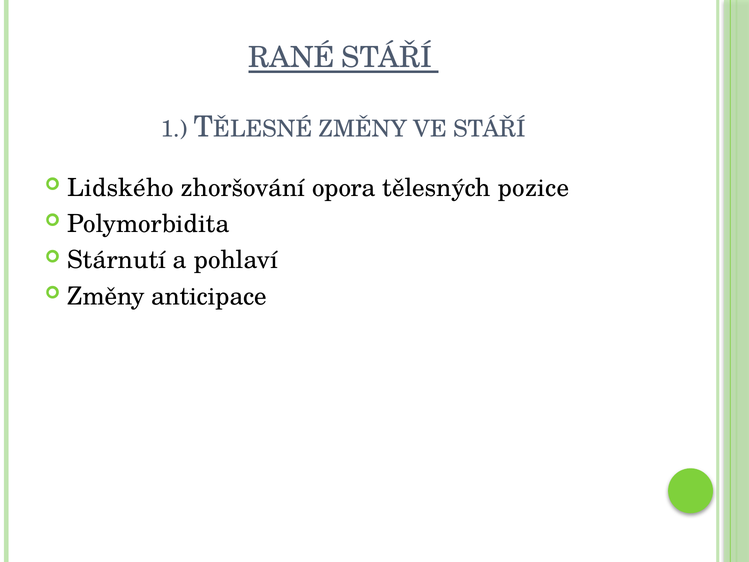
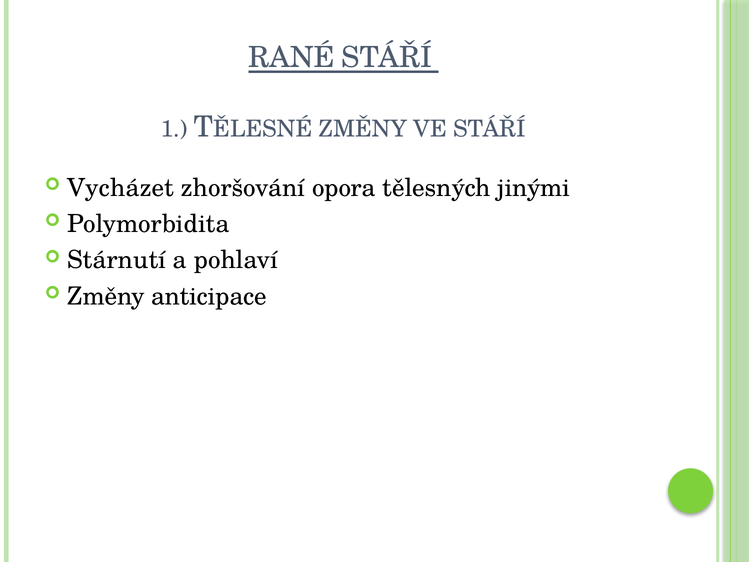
Lidského: Lidského -> Vycházet (121, 188)
pozice: pozice -> jinými (534, 188)
